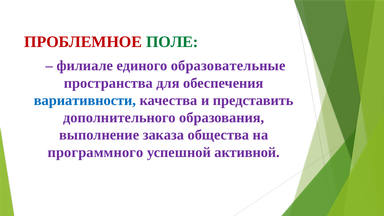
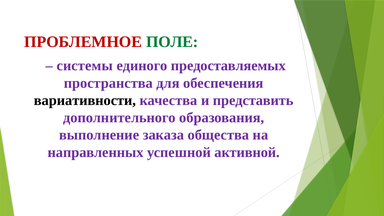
филиале: филиале -> системы (85, 66)
образовательные: образовательные -> предоставляемых (228, 66)
вариативности colour: blue -> black (85, 100)
программного: программного -> направленных (96, 152)
